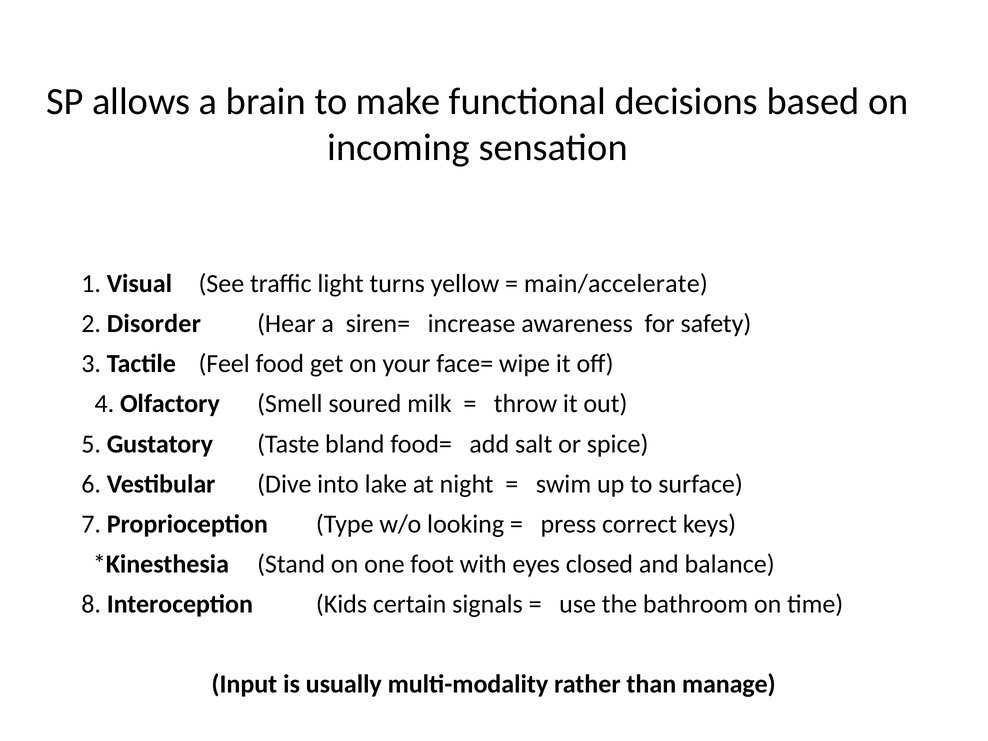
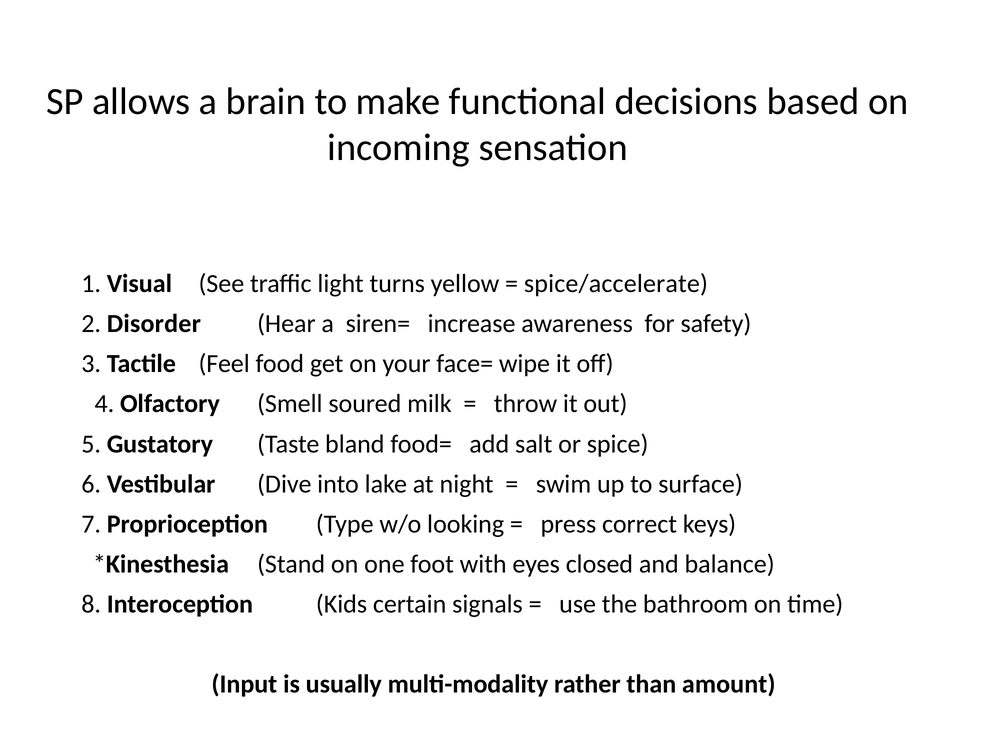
main/accelerate: main/accelerate -> spice/accelerate (616, 284)
manage: manage -> amount (729, 684)
